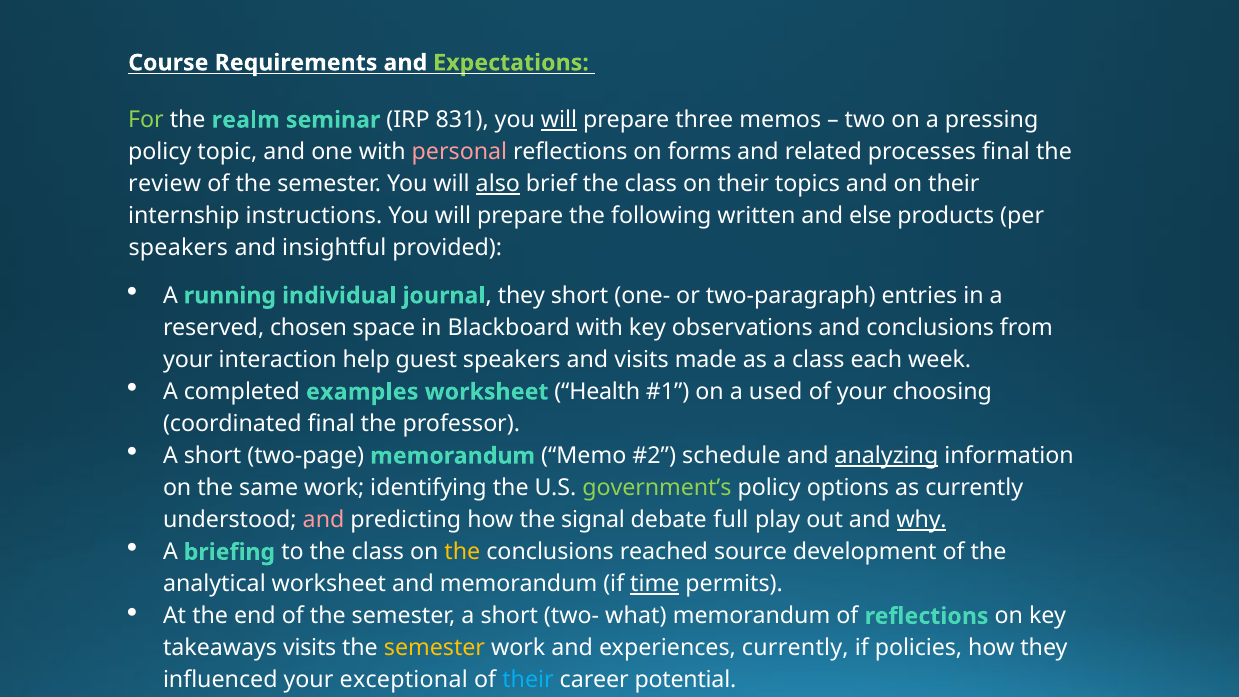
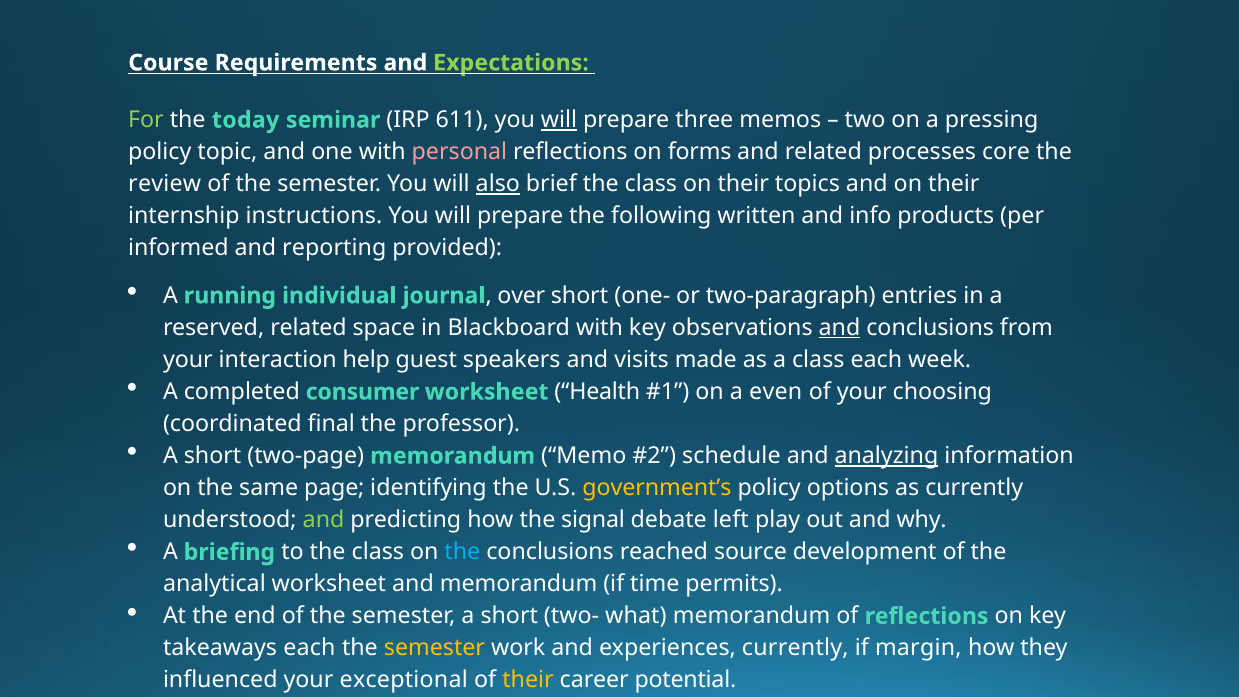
realm: realm -> today (246, 120)
831: 831 -> 611 (462, 120)
processes final: final -> core (1006, 152)
else: else -> info (870, 216)
speakers: speakers -> informed (178, 248)
insightful: insightful -> reporting (334, 248)
they: they -> over (521, 296)
reserved chosen: chosen -> related (308, 328)
and underline: none -> present (839, 328)
examples: examples -> consumer (362, 392)
used: used -> even (776, 392)
same work: work -> page (334, 488)
government’s colour: light green -> yellow (657, 488)
and colour: pink -> light green (324, 520)
full: full -> left (731, 520)
why underline: present -> none (922, 520)
the colour: yellow -> light blue (462, 552)
time underline: present -> none (655, 584)
takeaways visits: visits -> each (309, 648)
policies: policies -> margin (918, 648)
their colour: light blue -> yellow (528, 680)
